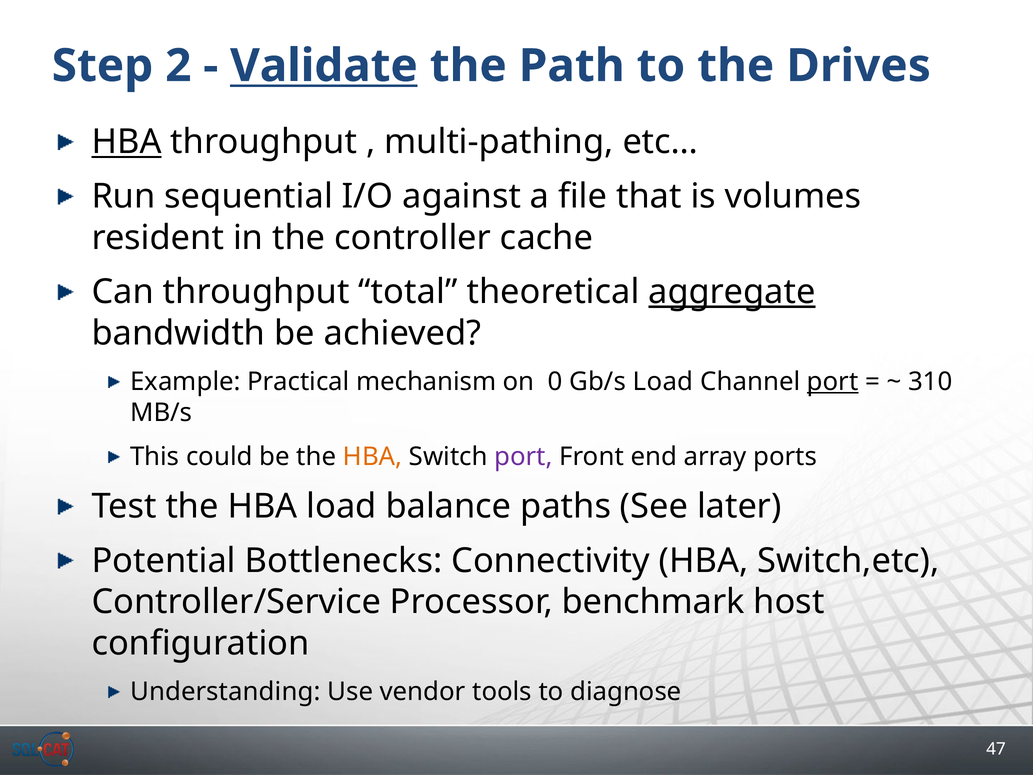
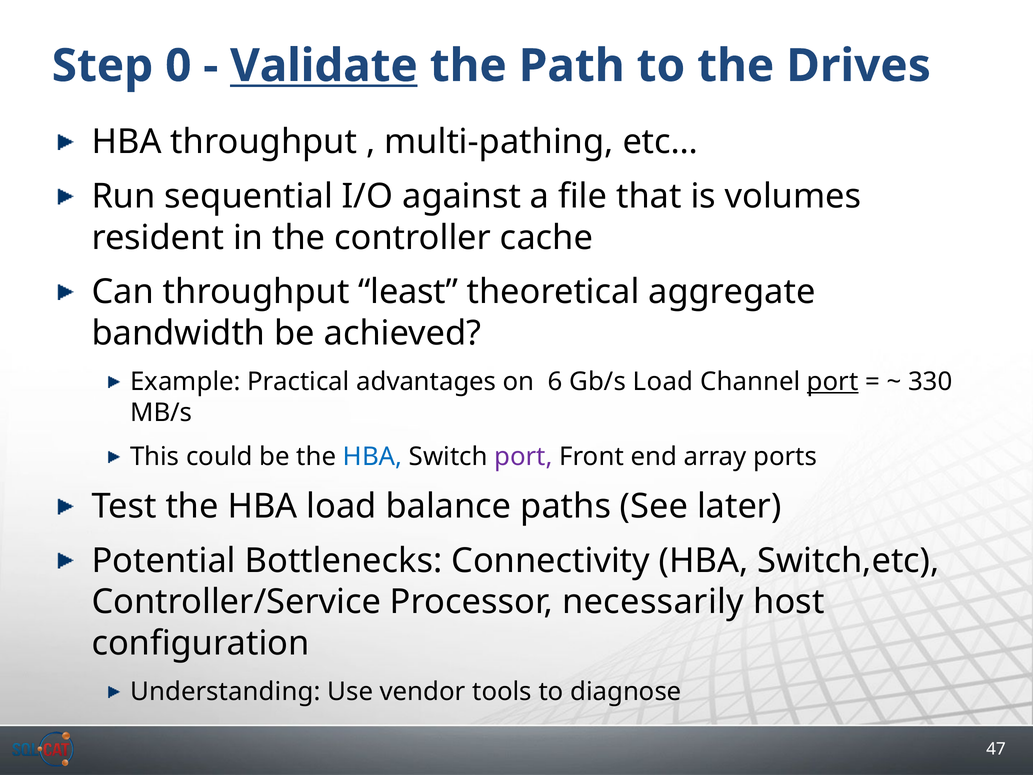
2: 2 -> 0 (178, 66)
HBA underline: present -> none (127, 142)
total: total -> least (408, 292)
aggregate underline: present -> none (732, 292)
mechanism: mechanism -> advantages (426, 382)
0: 0 -> 6 (555, 382)
310: 310 -> 330 (930, 382)
HBA colour: orange -> blue (373, 457)
benchmark: benchmark -> necessarily (653, 602)
